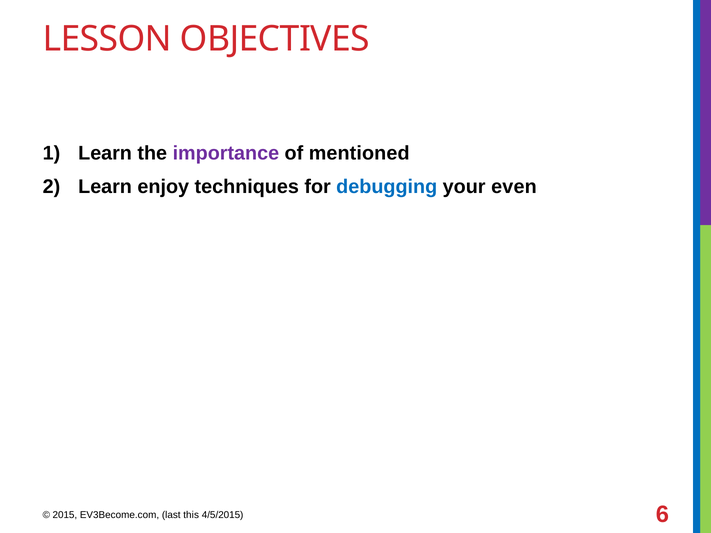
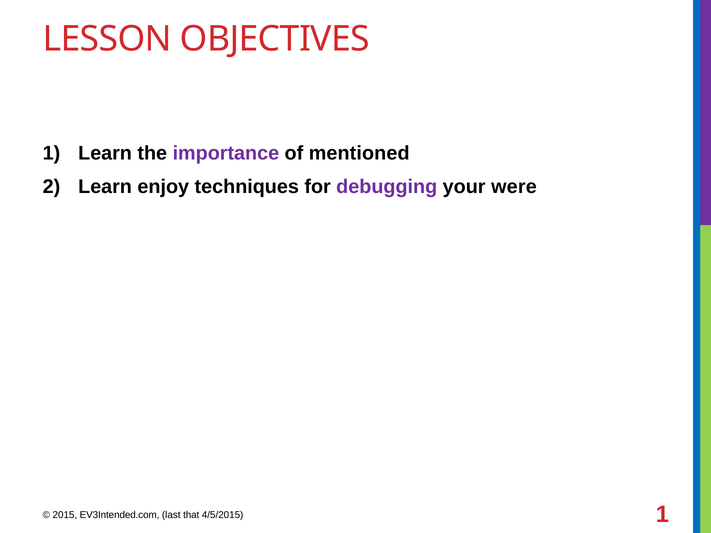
debugging colour: blue -> purple (387, 187)
even: even -> were (514, 187)
EV3Become.com: EV3Become.com -> EV3Intended.com (120, 515)
this: this -> that (191, 515)
4/5/2015 6: 6 -> 1 (662, 515)
